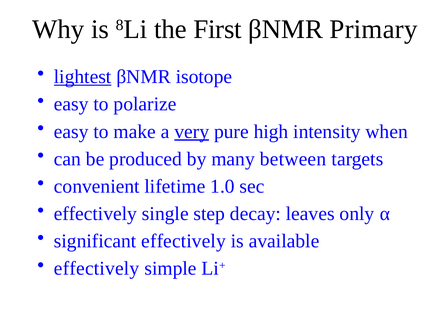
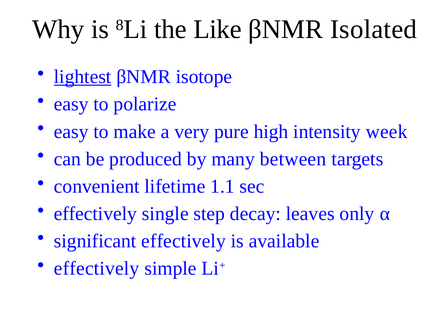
First: First -> Like (218, 29)
Primary: Primary -> Isolated (374, 29)
very underline: present -> none (192, 132)
when: when -> week (387, 132)
1.0: 1.0 -> 1.1 (222, 186)
